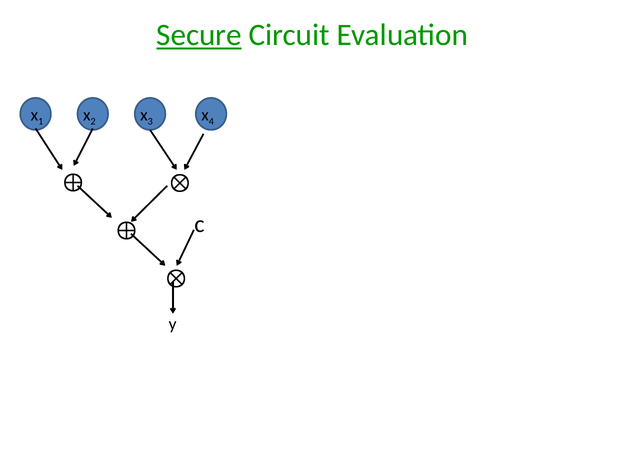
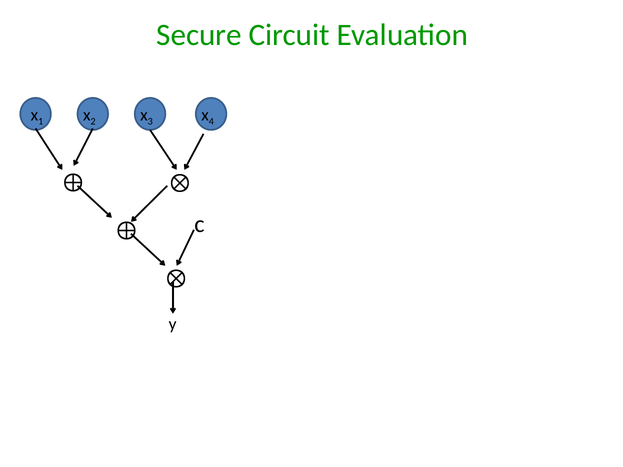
Secure underline: present -> none (199, 35)
